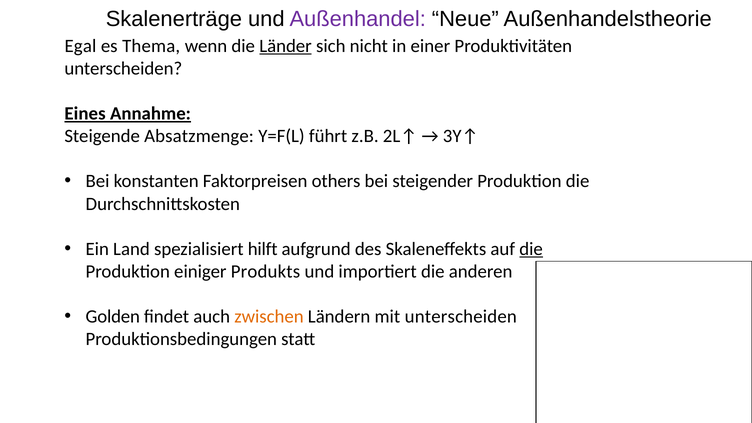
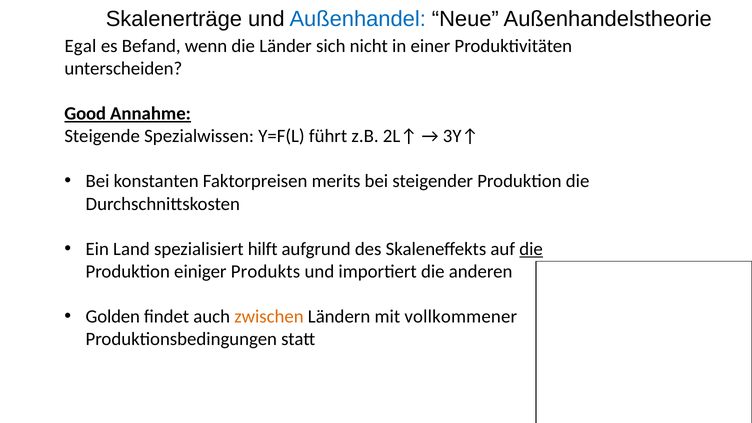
Außenhandel colour: purple -> blue (358, 19)
Thema: Thema -> Befand (151, 46)
Länder underline: present -> none (286, 46)
Eines: Eines -> Good (85, 114)
Absatzmenge: Absatzmenge -> Spezialwissen (199, 136)
others: others -> merits (336, 181)
mit unterscheiden: unterscheiden -> vollkommener (461, 317)
